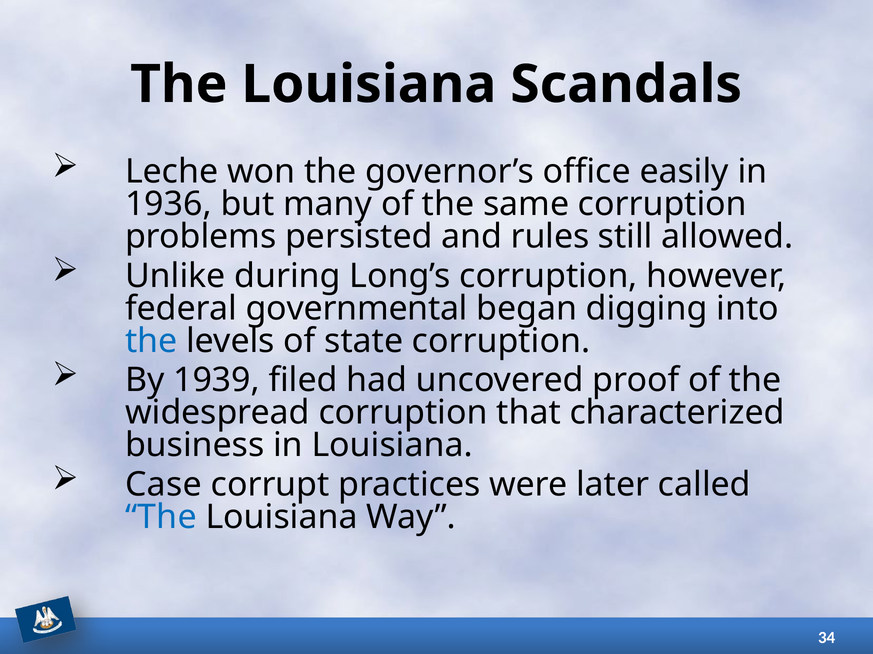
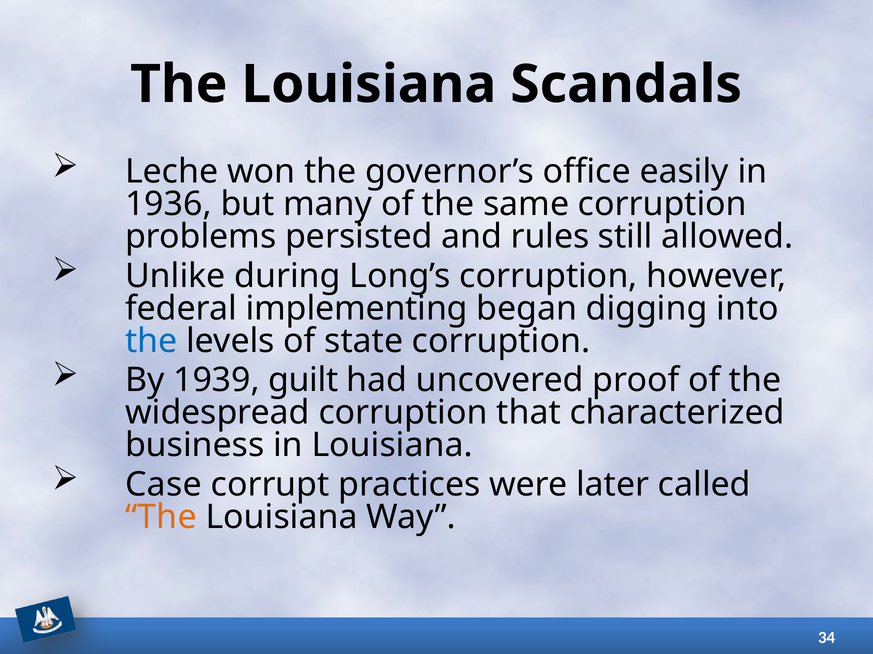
governmental: governmental -> implementing (357, 309)
filed: filed -> guilt (303, 381)
The colour: blue -> orange (161, 518)
